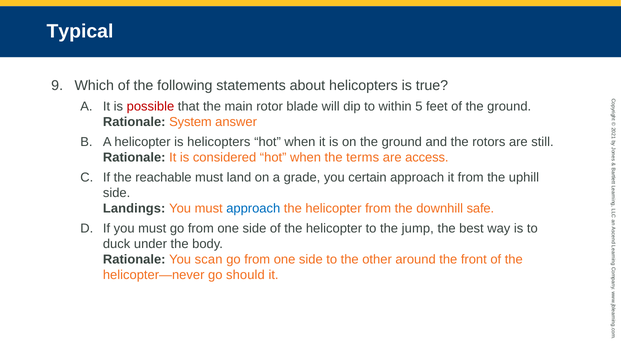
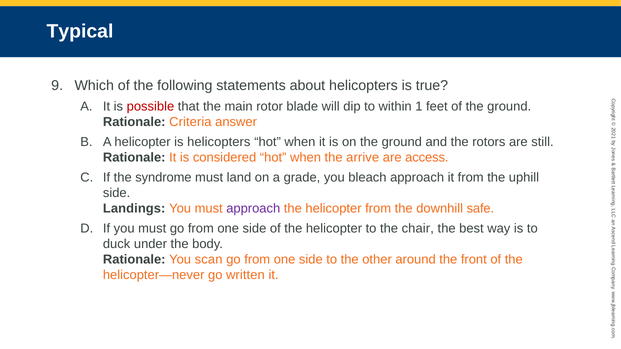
within 5: 5 -> 1 (419, 106)
System: System -> Criteria (190, 122)
terms: terms -> arrive (363, 157)
reachable: reachable -> syndrome (163, 178)
certain: certain -> bleach (367, 178)
approach colour: blue -> purple (253, 209)
jump: jump -> chair (418, 229)
should: should -> written (245, 275)
